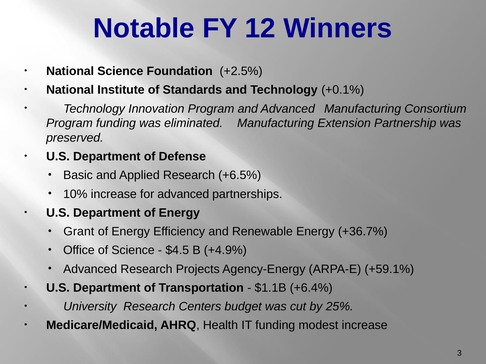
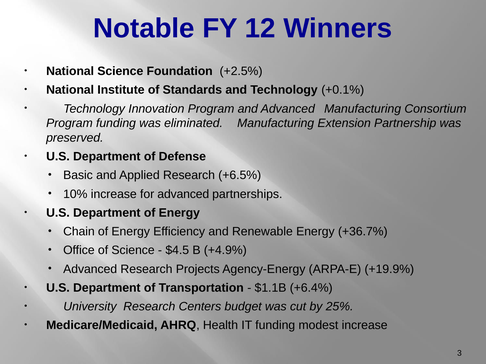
Grant: Grant -> Chain (79, 232)
+59.1%: +59.1% -> +19.9% (389, 269)
